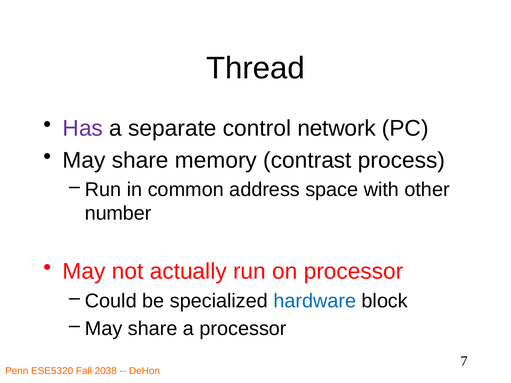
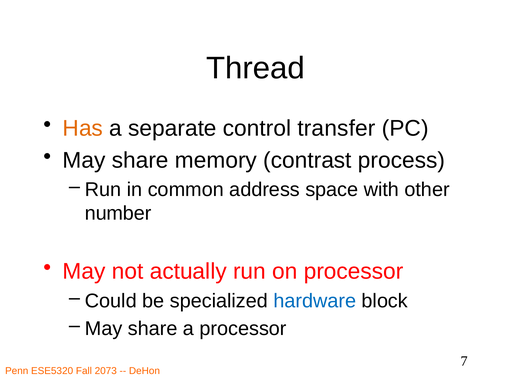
Has colour: purple -> orange (83, 128)
network: network -> transfer (336, 128)
2038: 2038 -> 2073 (106, 371)
